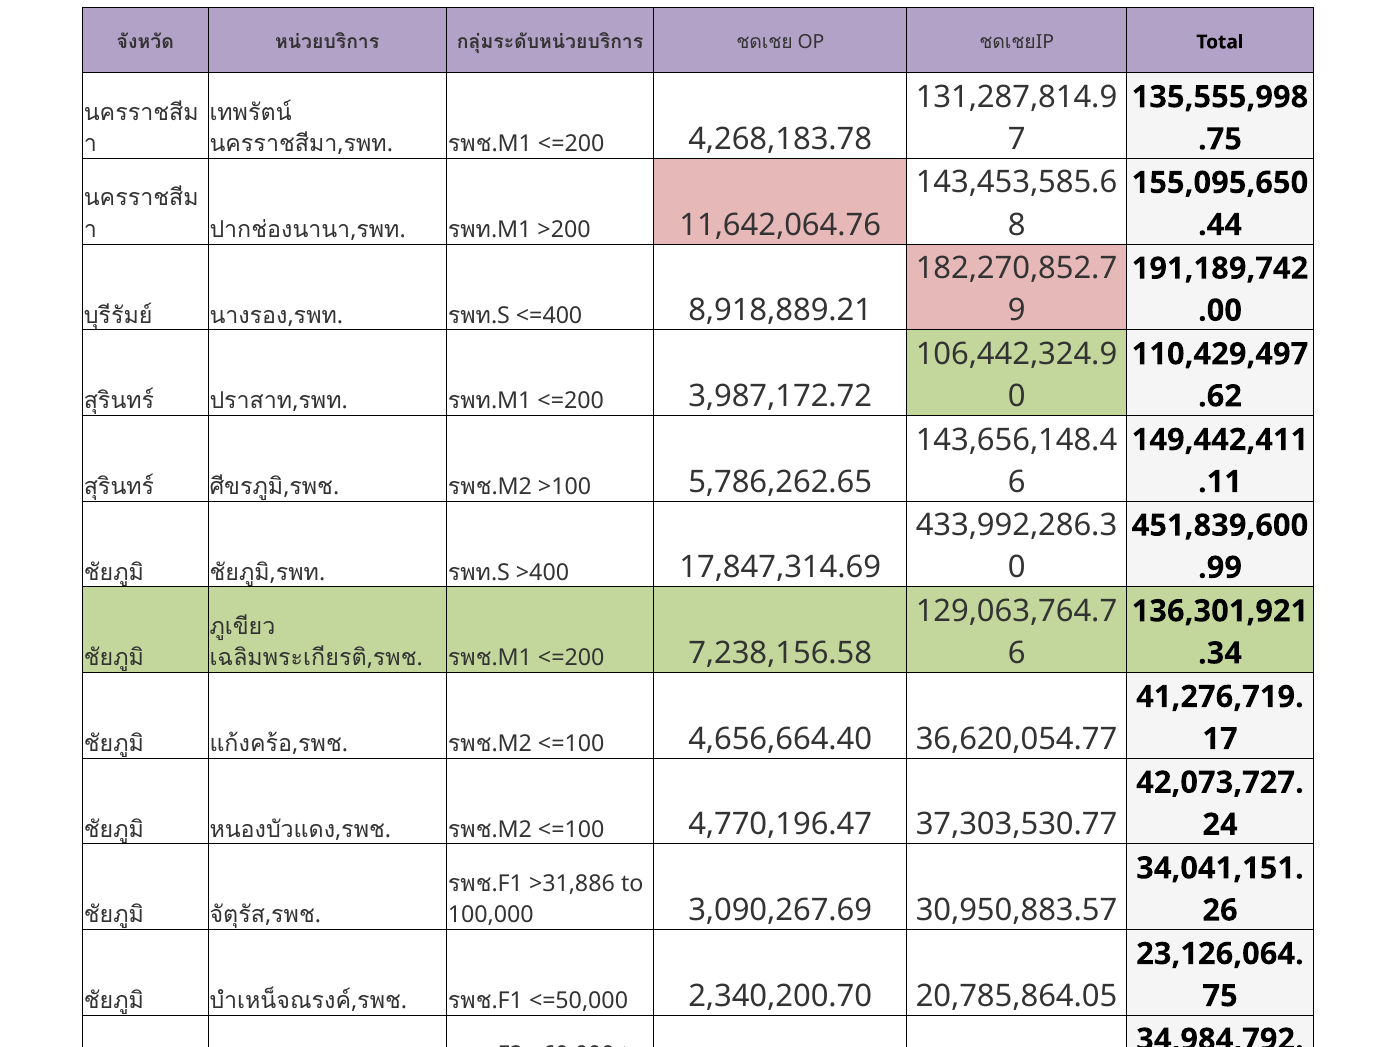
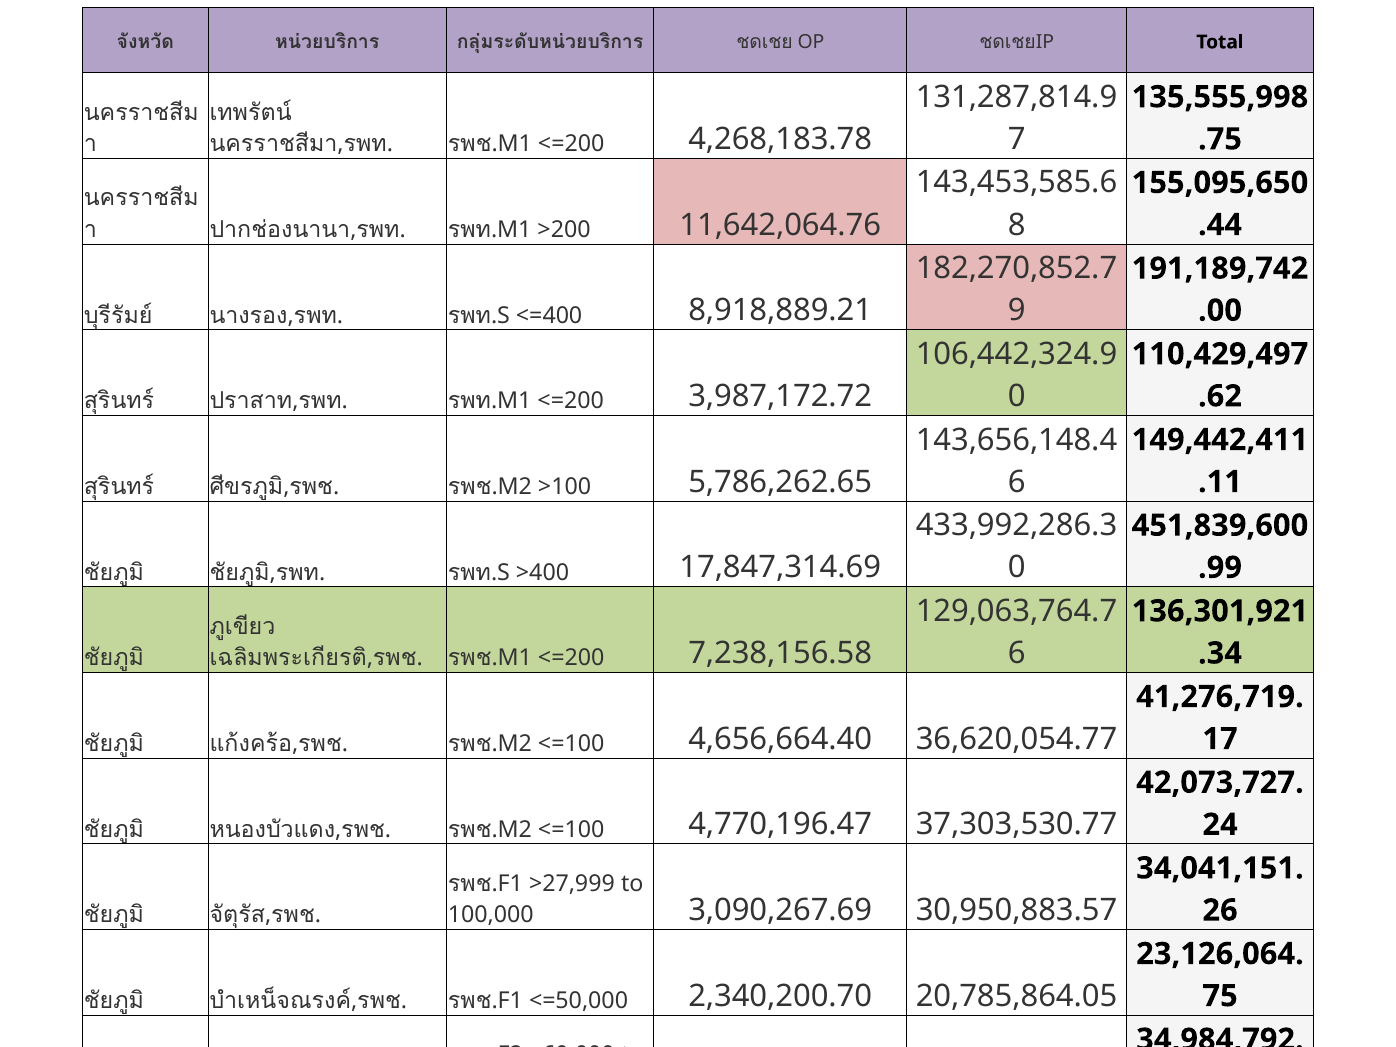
>31,886: >31,886 -> >27,999 (572, 884)
